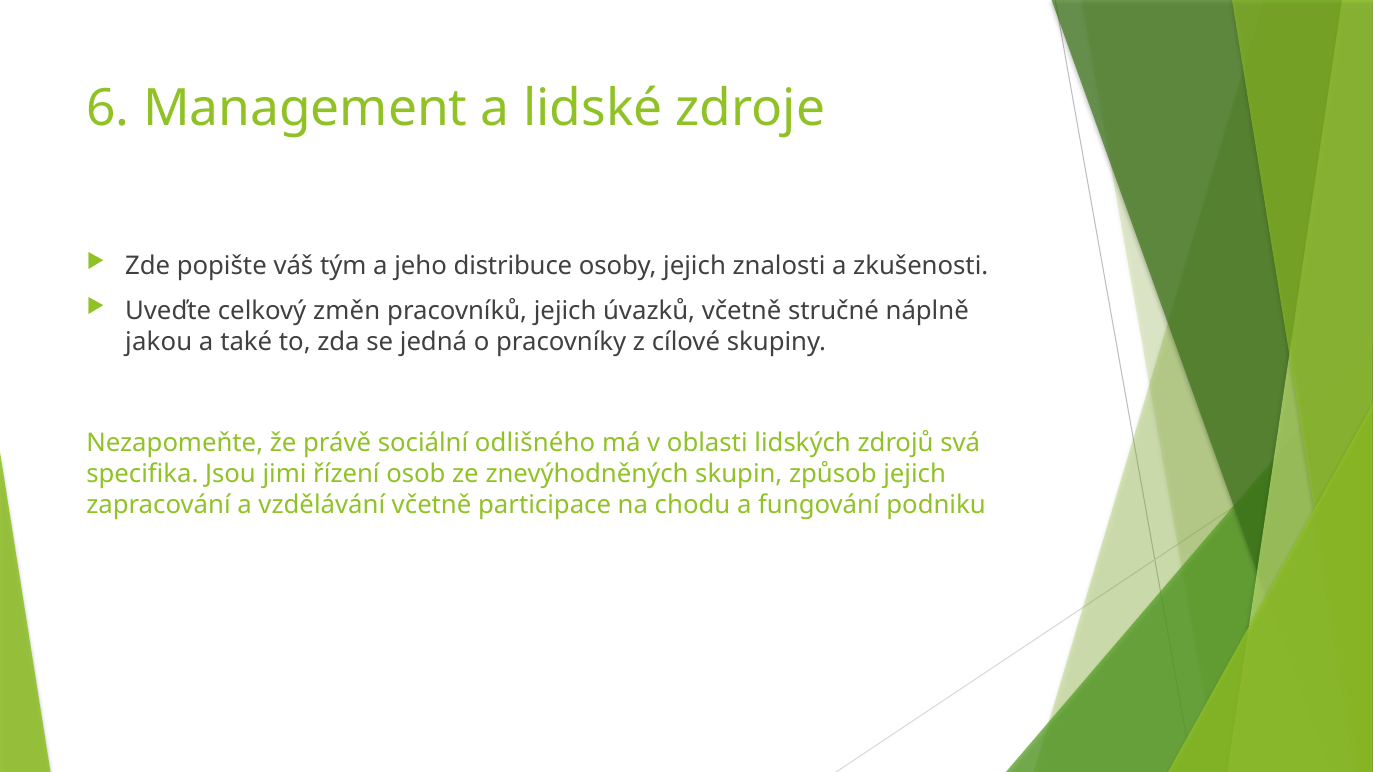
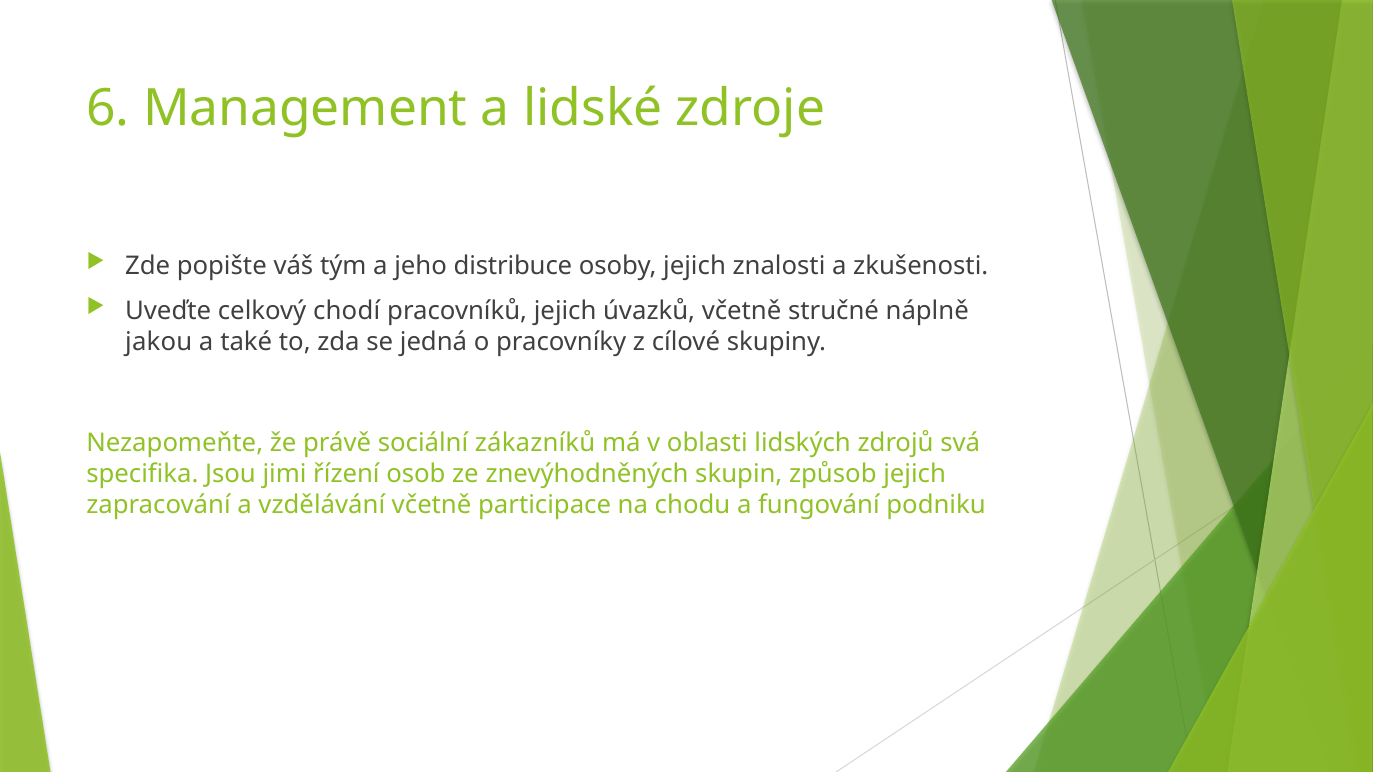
změn: změn -> chodí (347, 311)
odlišného: odlišného -> zákazníků (535, 444)
